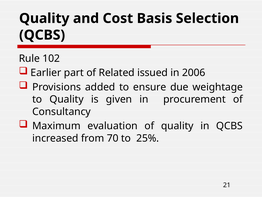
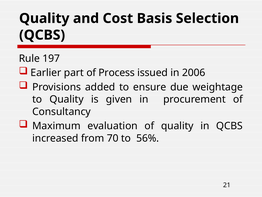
102: 102 -> 197 (51, 58)
Related: Related -> Process (117, 73)
25%: 25% -> 56% (148, 138)
